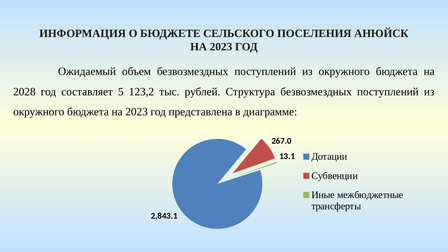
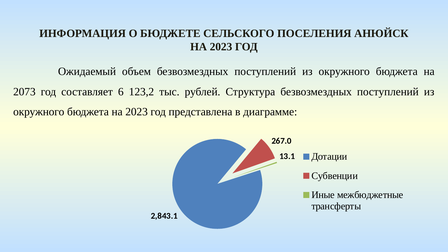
2028: 2028 -> 2073 (24, 92)
5: 5 -> 6 (121, 92)
